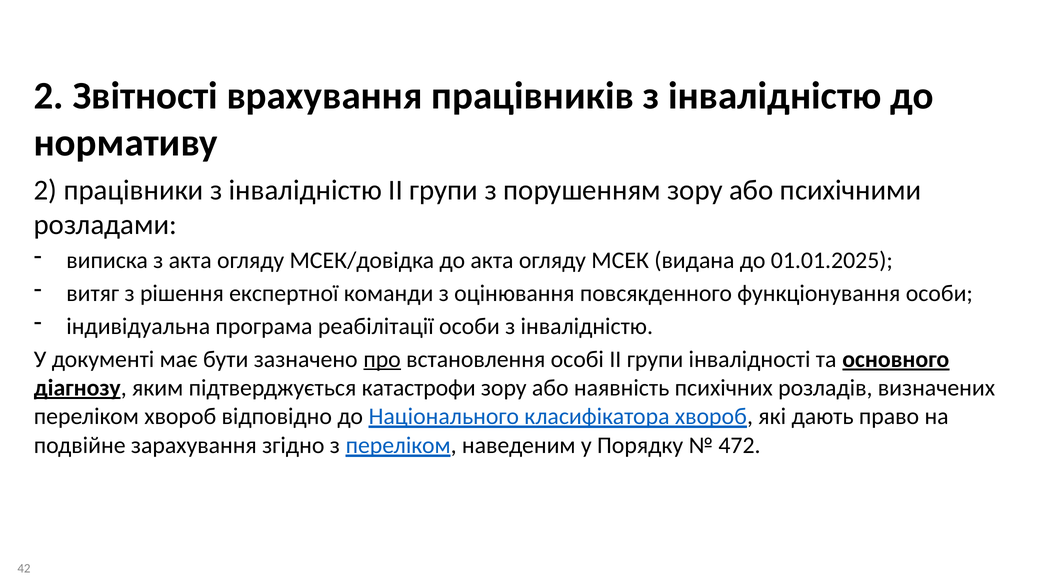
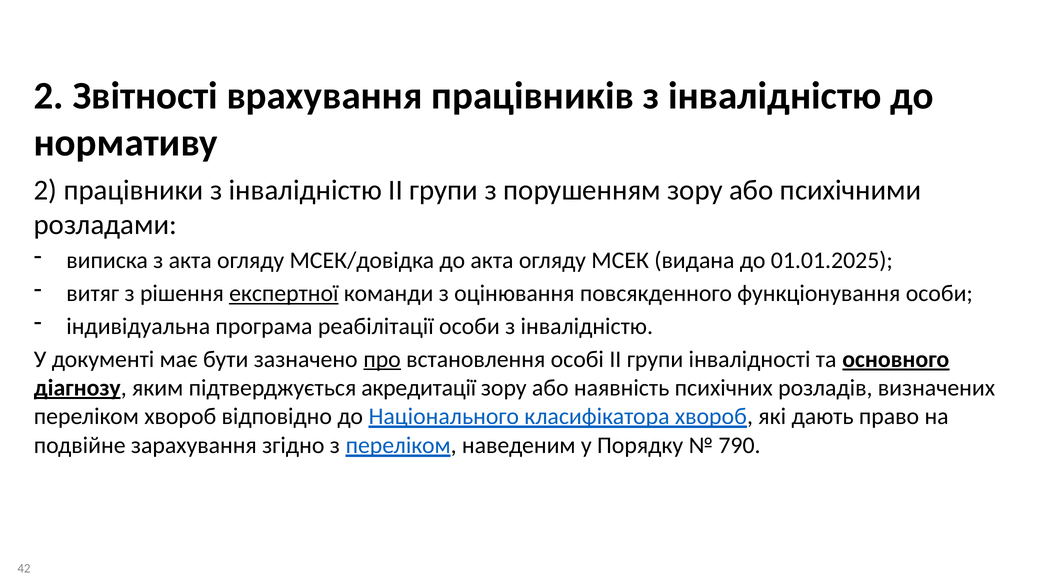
експертної underline: none -> present (284, 293)
катастрофи: катастрофи -> акредитації (419, 387)
472: 472 -> 790 (739, 445)
